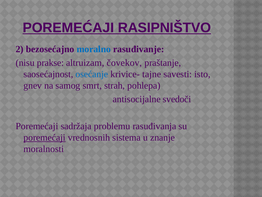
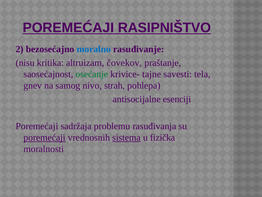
prakse: prakse -> kritika (50, 63)
osećanje colour: blue -> green (92, 74)
isto: isto -> tela (202, 74)
smrt: smrt -> nivo (92, 85)
svedoči: svedoči -> esenciji (177, 99)
sistema underline: none -> present (127, 137)
znanje: znanje -> fizička (163, 137)
